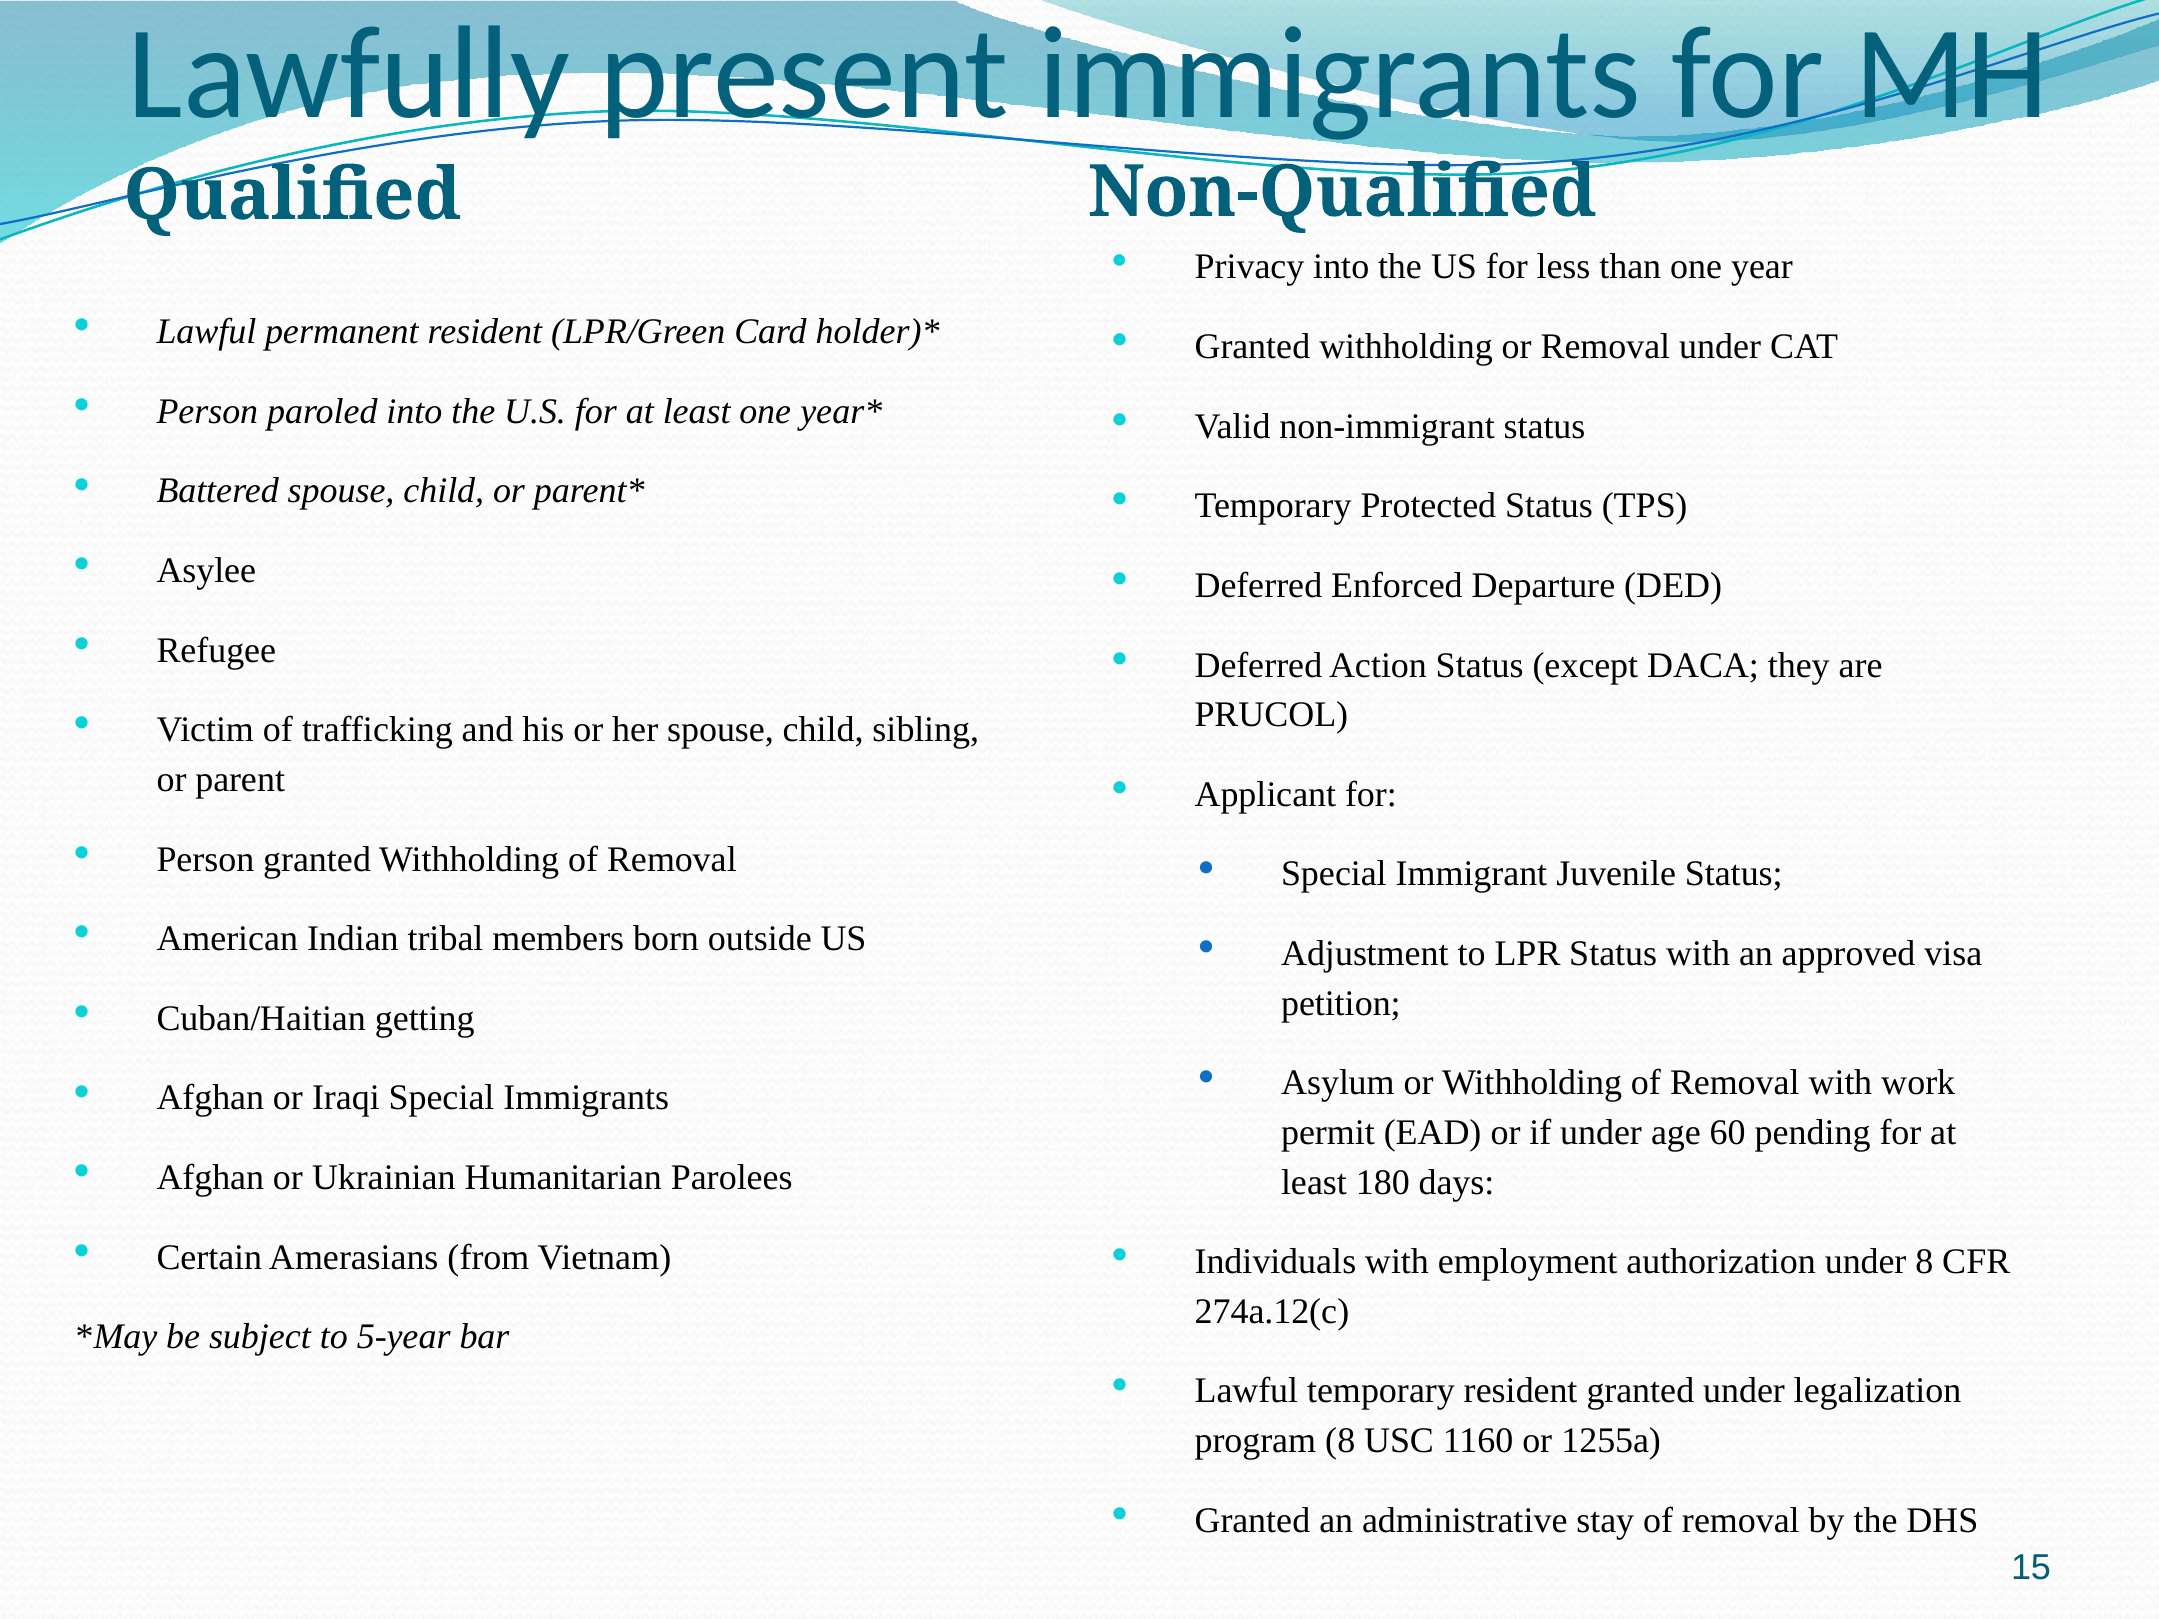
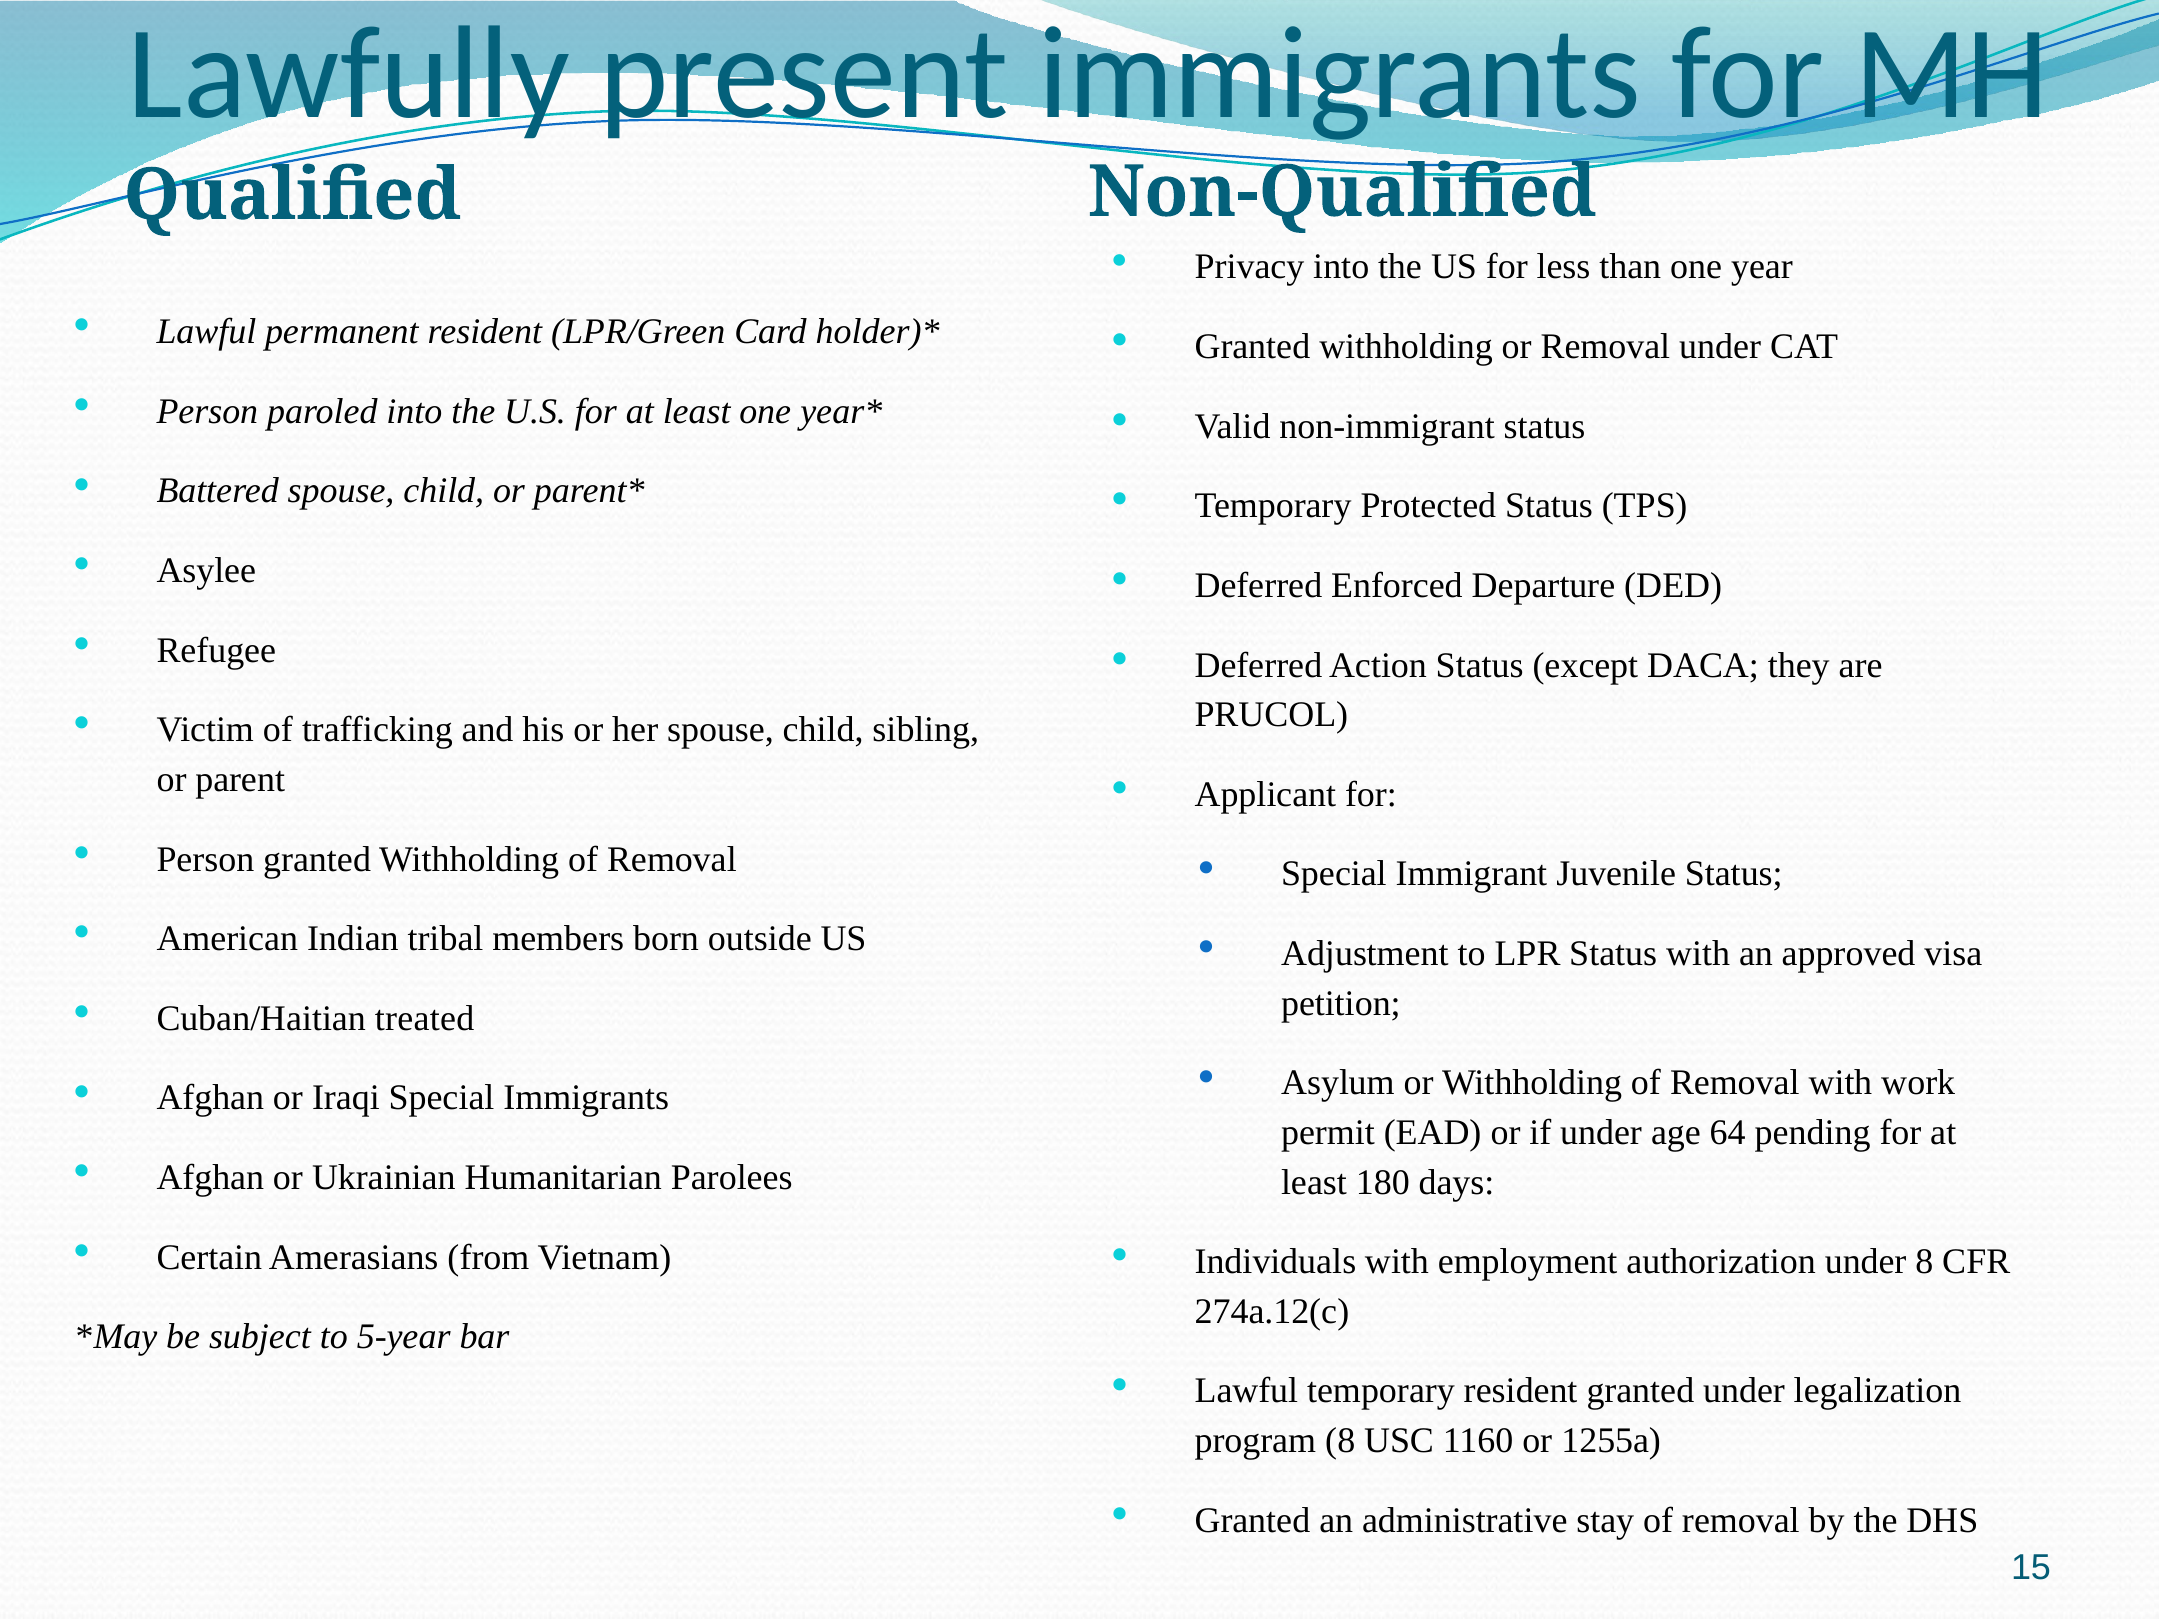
getting: getting -> treated (425, 1019)
60: 60 -> 64 (1728, 1133)
